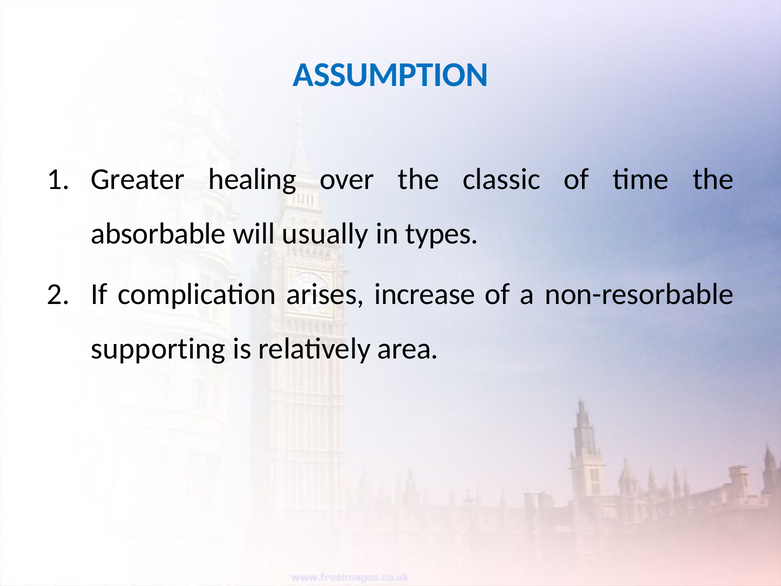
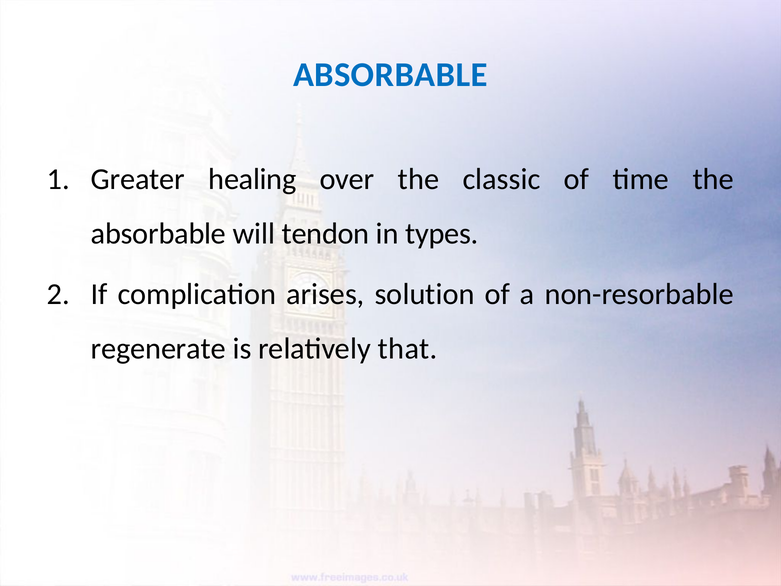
ASSUMPTION: ASSUMPTION -> ABSORBABLE (390, 75)
usually: usually -> tendon (326, 234)
increase: increase -> solution (425, 294)
supporting: supporting -> regenerate (158, 349)
area: area -> that (408, 349)
